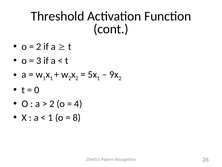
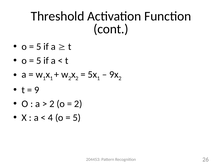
2: 2 -> 5 (39, 47)
3: 3 -> 5 (39, 60)
0: 0 -> 9 (37, 90)
4: 4 -> 2 (78, 103)
1: 1 -> 4 (50, 117)
8: 8 -> 5 (77, 117)
